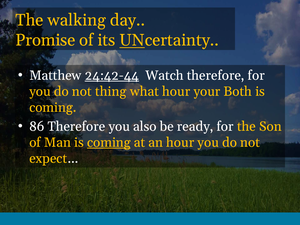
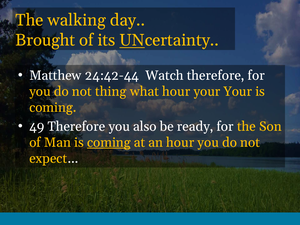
Promise: Promise -> Brought (45, 40)
24:42-44 underline: present -> none (112, 75)
your Both: Both -> Your (238, 91)
86: 86 -> 49 (37, 126)
